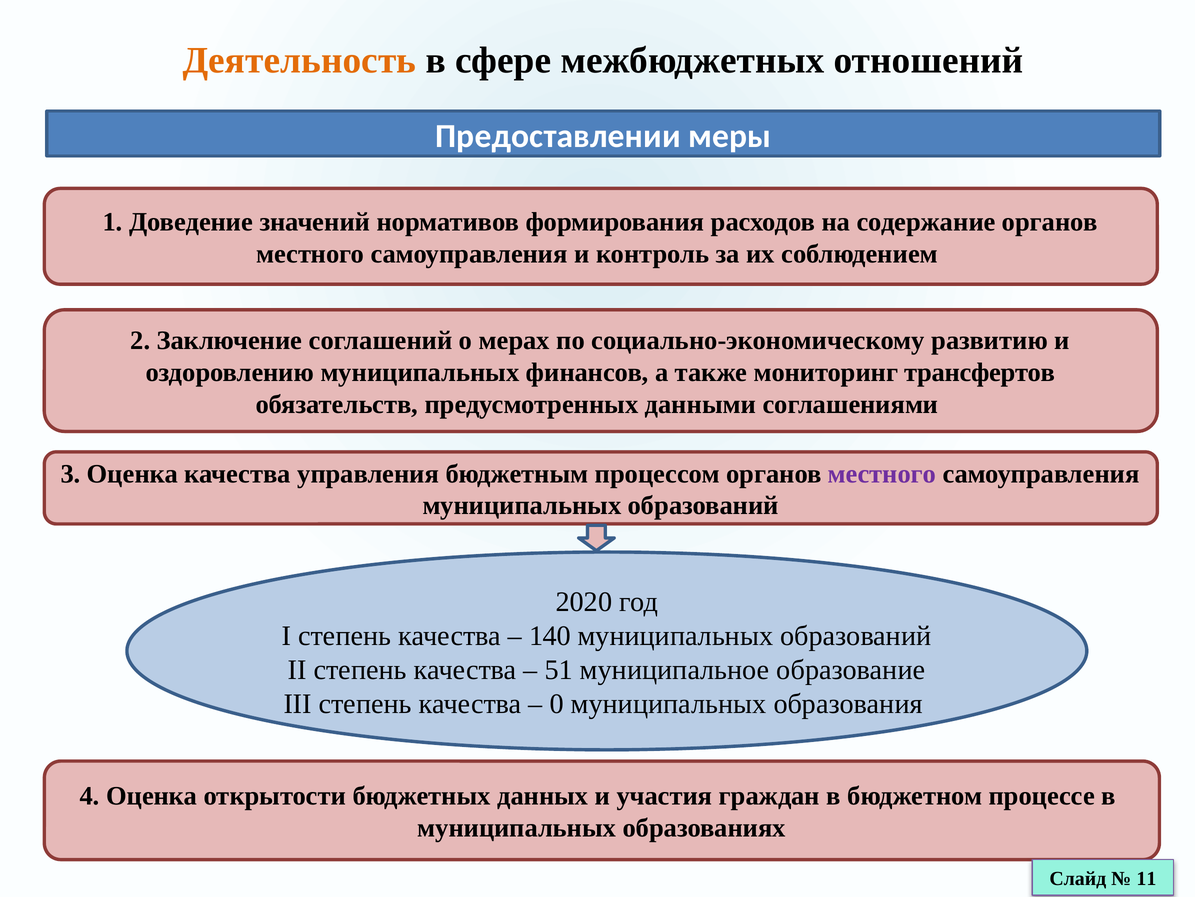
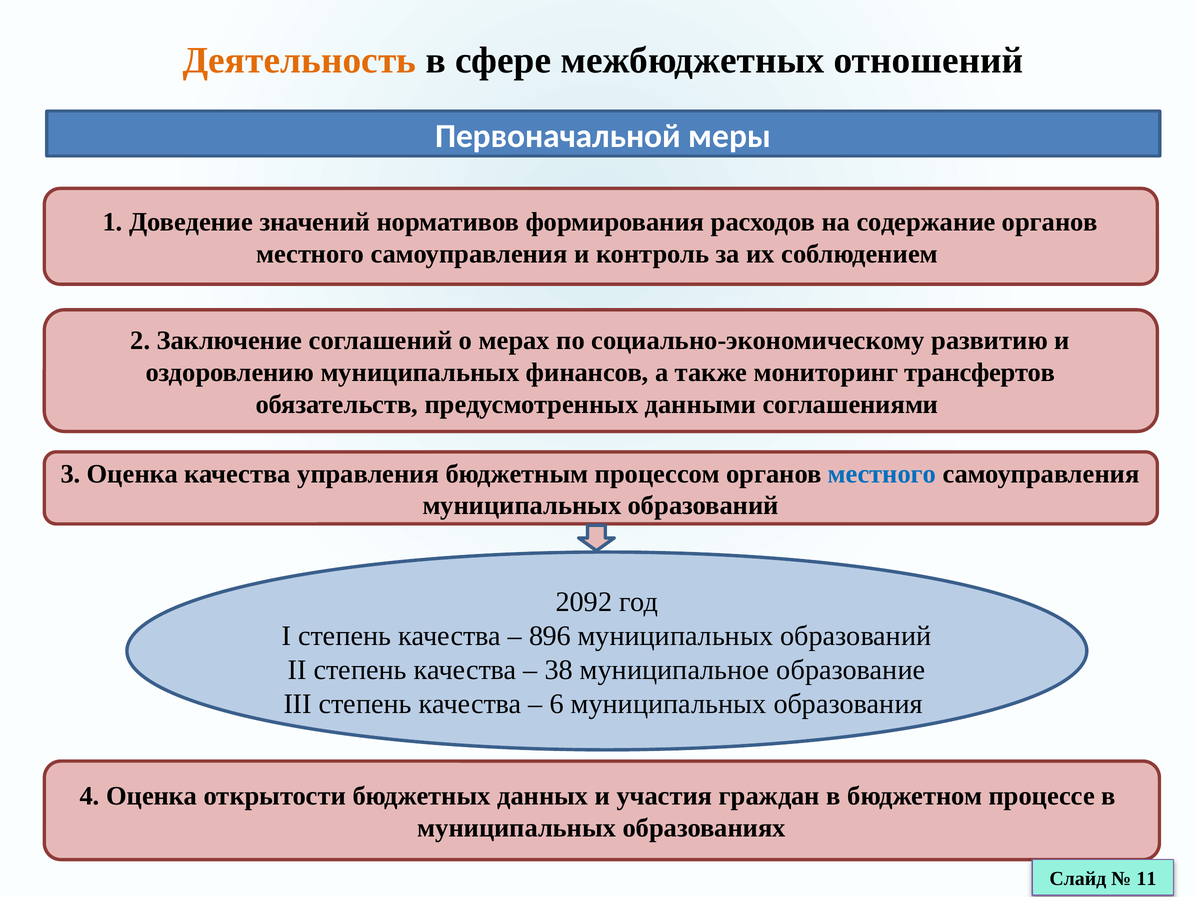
Предоставлении: Предоставлении -> Первоначальной (558, 136)
местного colour: purple -> blue (882, 473)
2020: 2020 -> 2092 (584, 601)
140: 140 -> 896 (550, 635)
51: 51 -> 38 (559, 669)
0: 0 -> 6 (557, 703)
